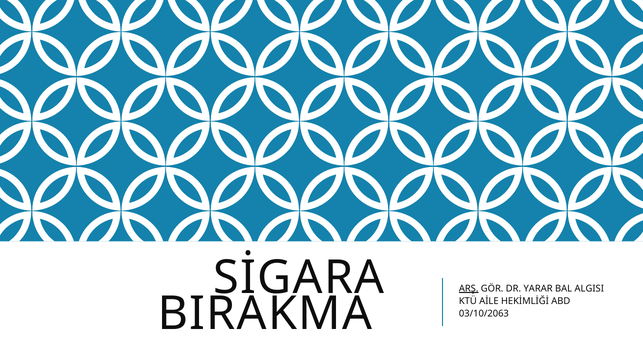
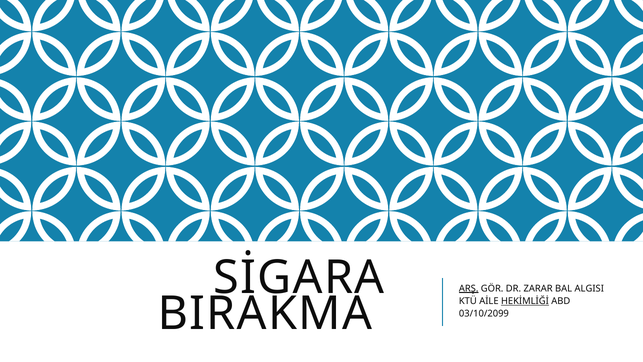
YARAR: YARAR -> ZARAR (538, 288)
HEKİMLİĞİ underline: none -> present (525, 301)
03/10/2063: 03/10/2063 -> 03/10/2099 (484, 313)
